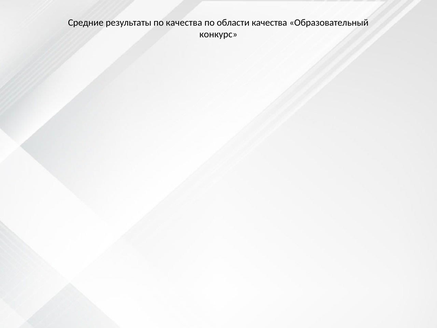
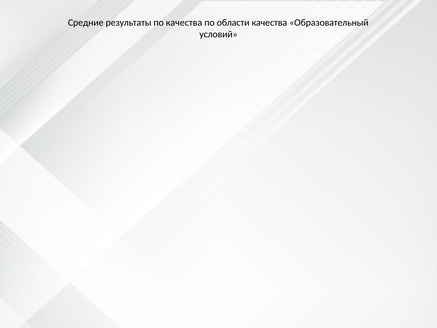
конкурс: конкурс -> условий (218, 34)
